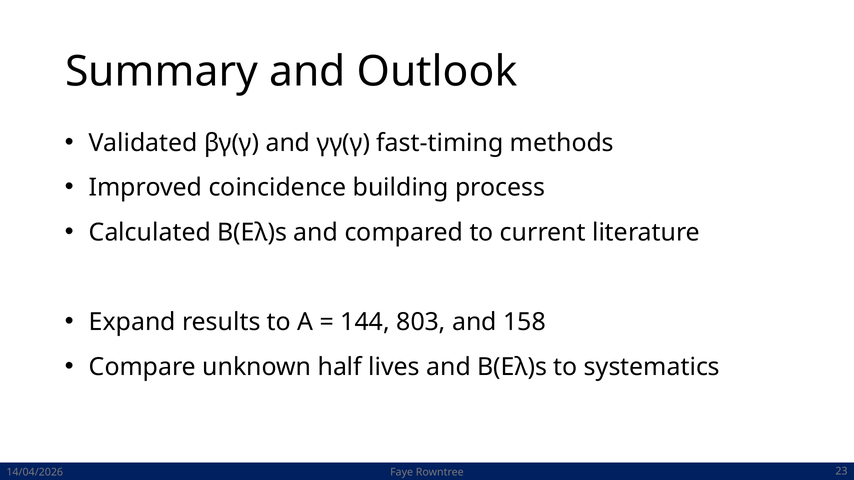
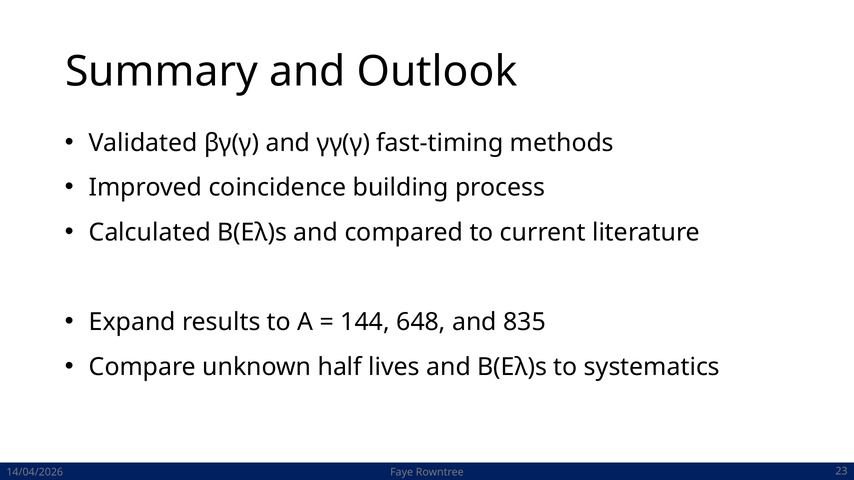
803: 803 -> 648 (421, 322)
158: 158 -> 835 (524, 322)
